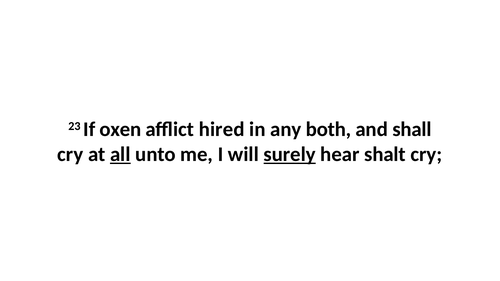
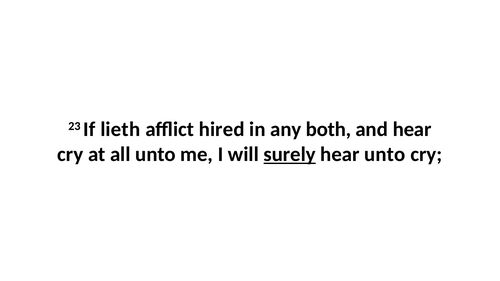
oxen: oxen -> lieth (120, 130)
and shall: shall -> hear (412, 130)
all underline: present -> none (120, 155)
hear shalt: shalt -> unto (385, 155)
